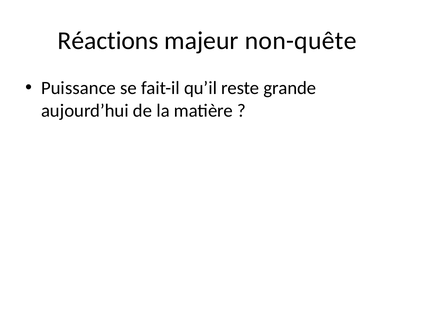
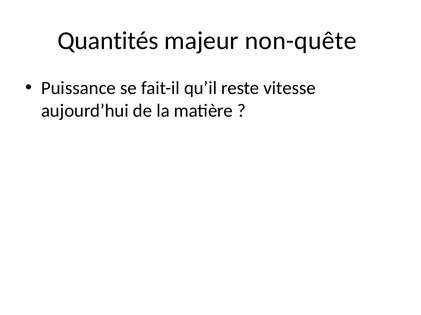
Réactions: Réactions -> Quantités (108, 41)
grande: grande -> vitesse (290, 88)
